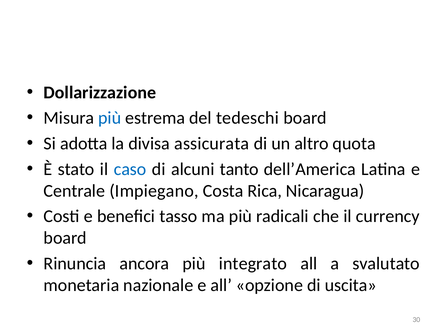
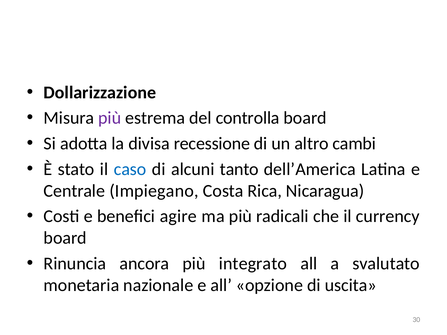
più colour: blue -> purple (110, 118)
tedeschi: tedeschi -> controlla (248, 118)
assicurata: assicurata -> recessione (212, 144)
quota: quota -> cambi (354, 144)
tasso: tasso -> agire (178, 216)
